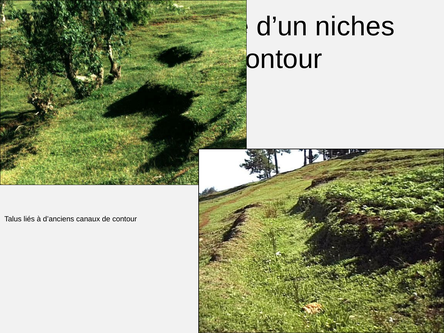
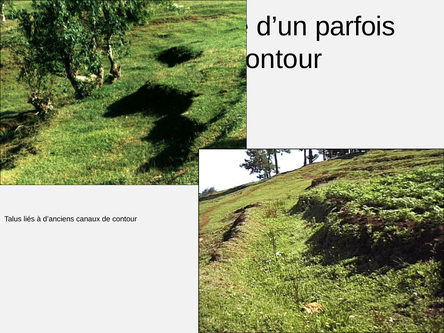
niches: niches -> parfois (355, 27)
